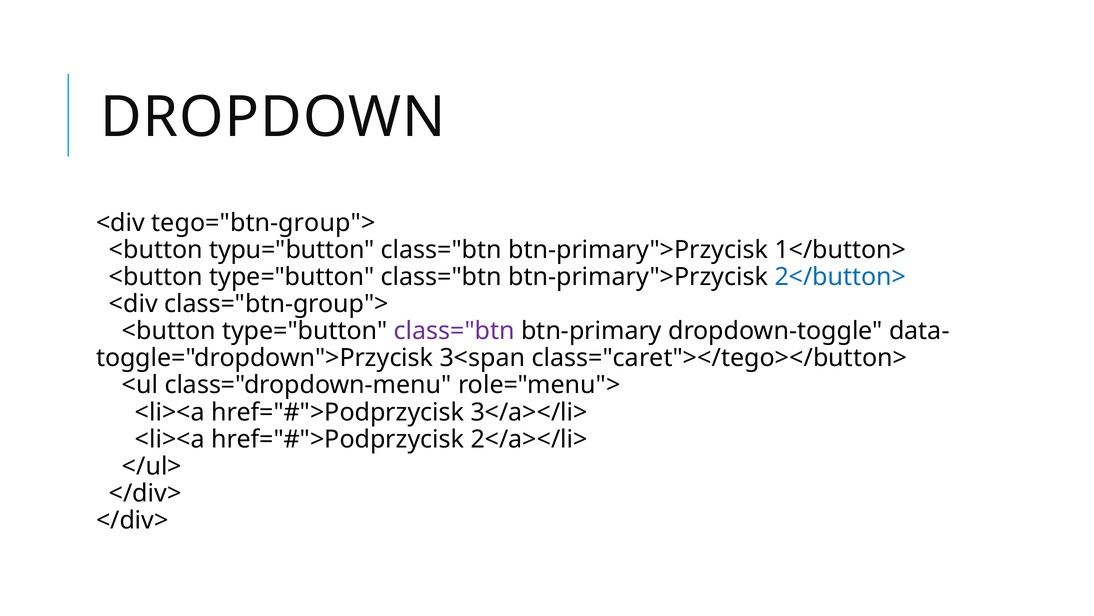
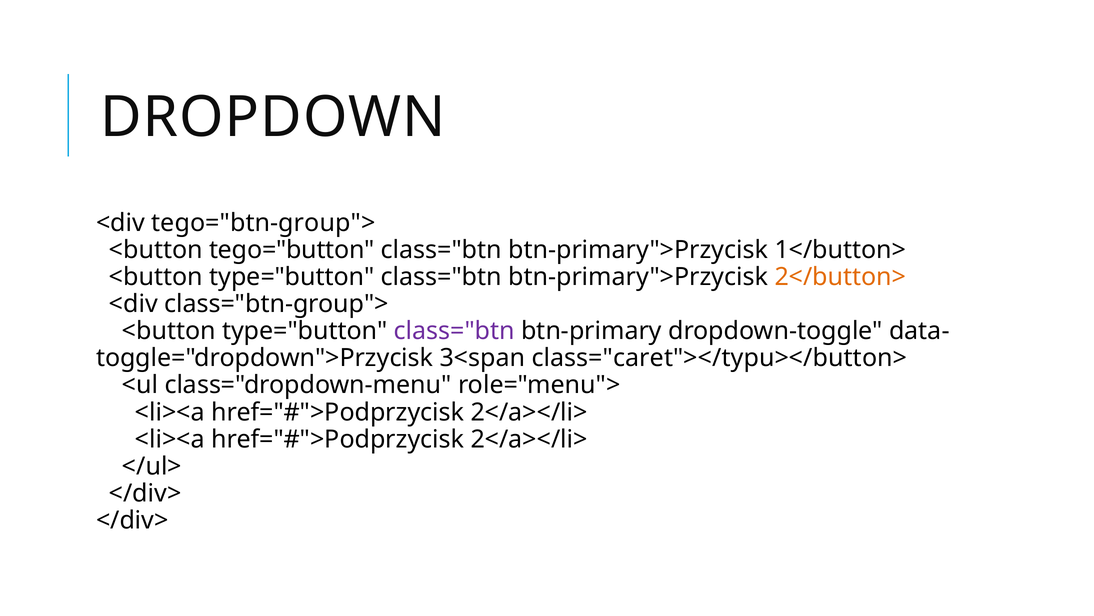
typu="button: typu="button -> tego="button (292, 250)
2</button> colour: blue -> orange (840, 277)
class="caret"></tego></button>: class="caret"></tego></button> -> class="caret"></typu></button> (719, 358)
3</a></li>: 3</a></li> -> 2</a></li> (529, 412)
